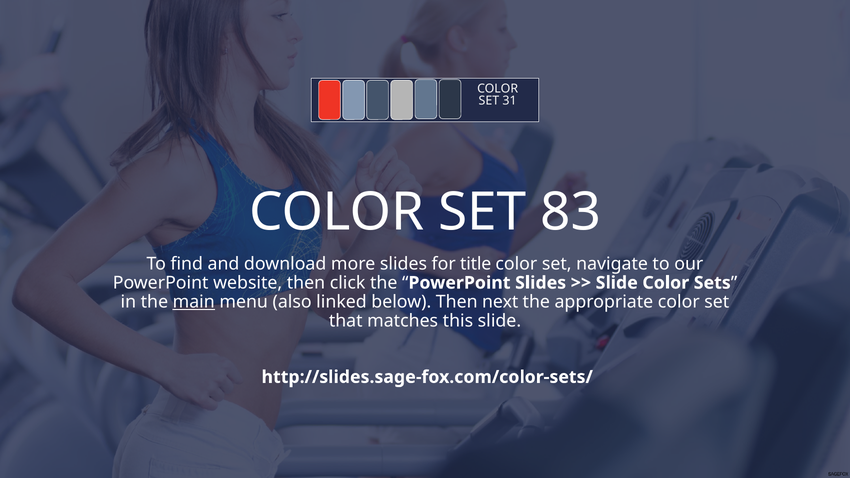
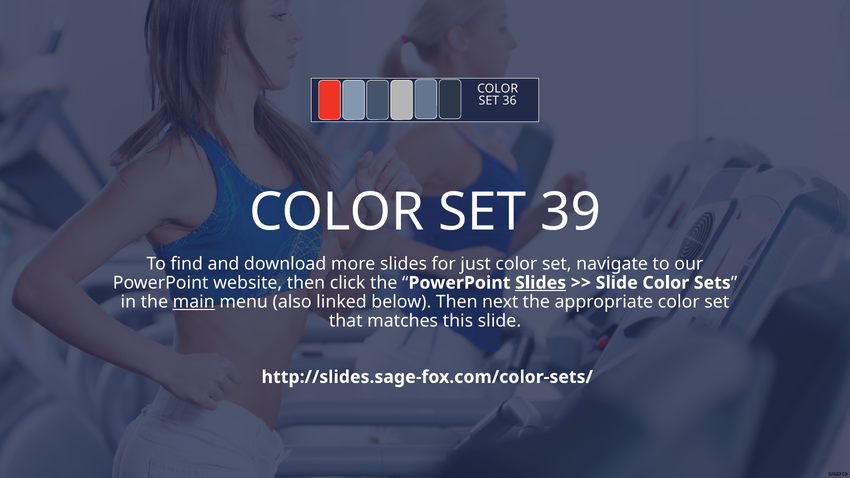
31: 31 -> 36 (510, 101)
83: 83 -> 39 (571, 212)
title: title -> just (476, 264)
Slides underline: none -> present (541, 283)
